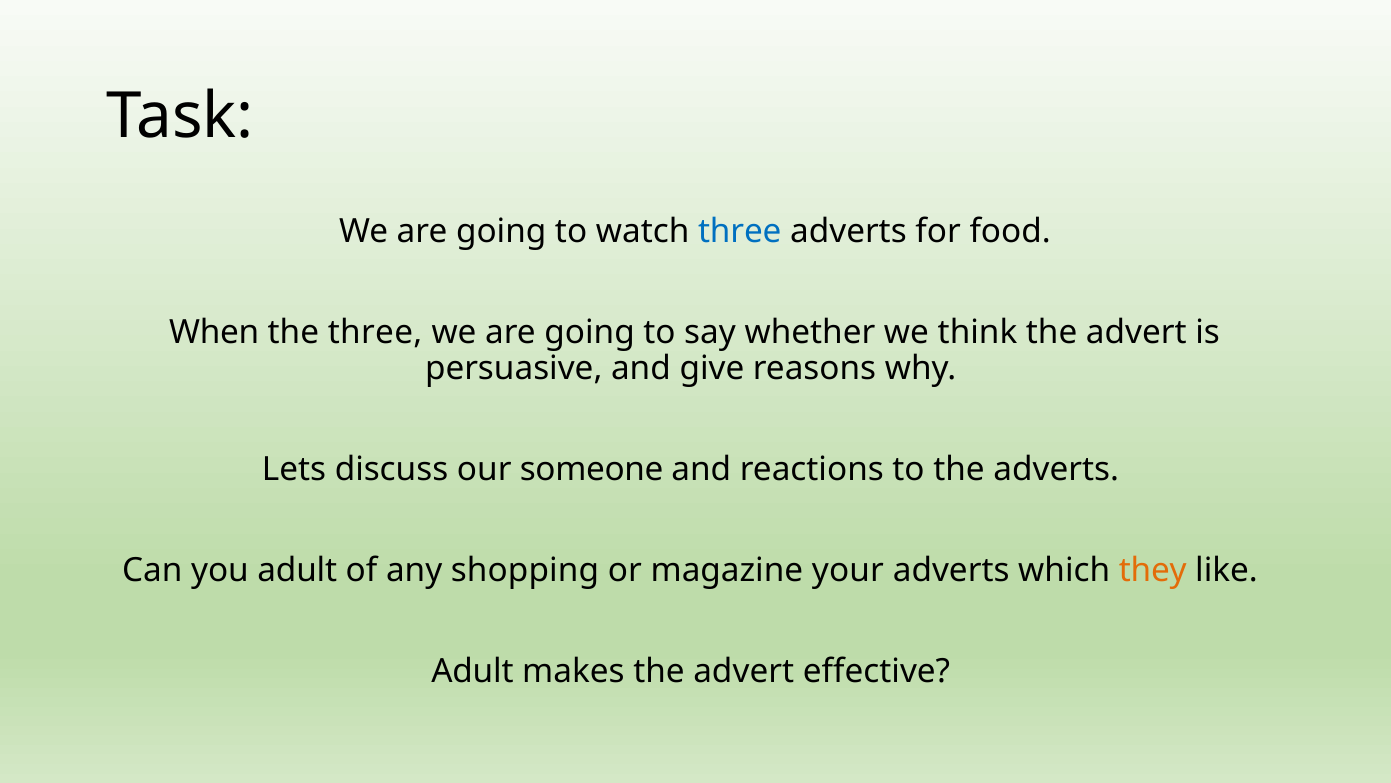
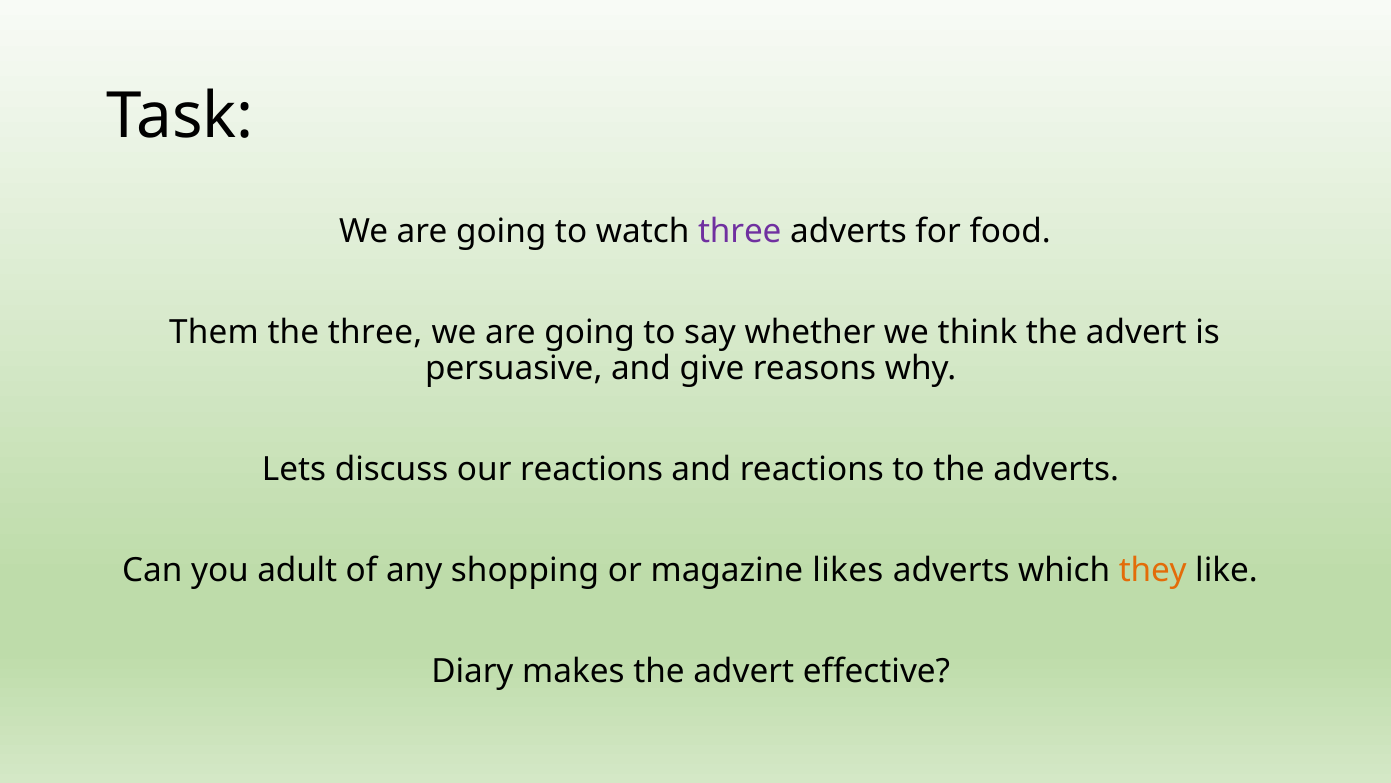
three colour: blue -> purple (740, 231)
When: When -> Them (214, 332)
our someone: someone -> reactions (592, 469)
your: your -> likes (848, 570)
Adult: Adult -> Diary (472, 671)
